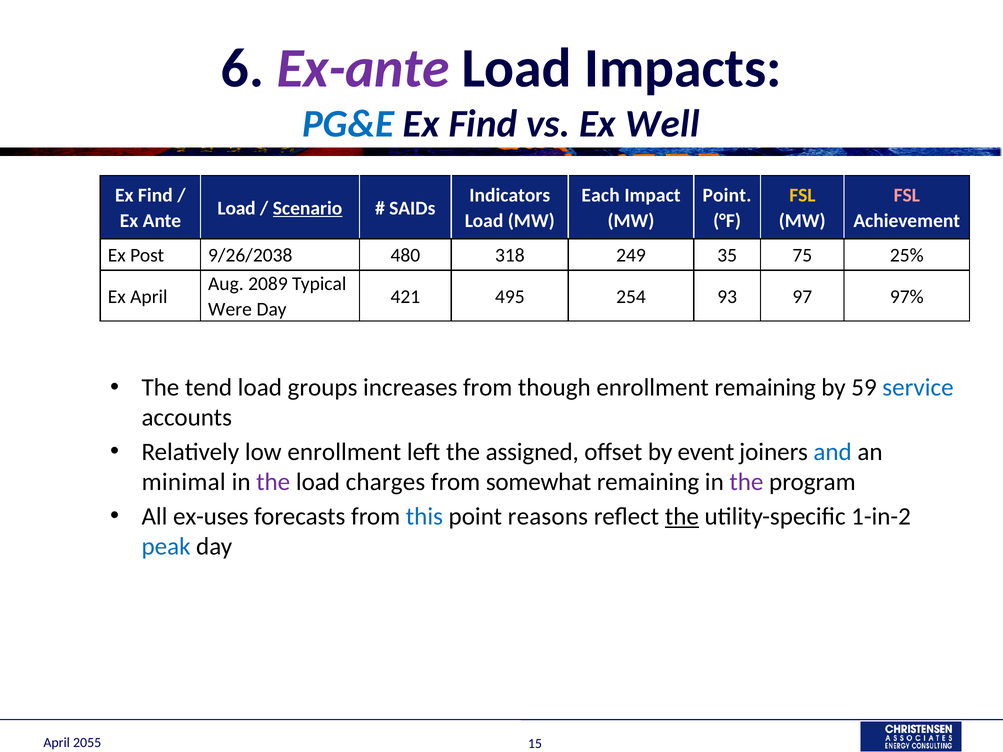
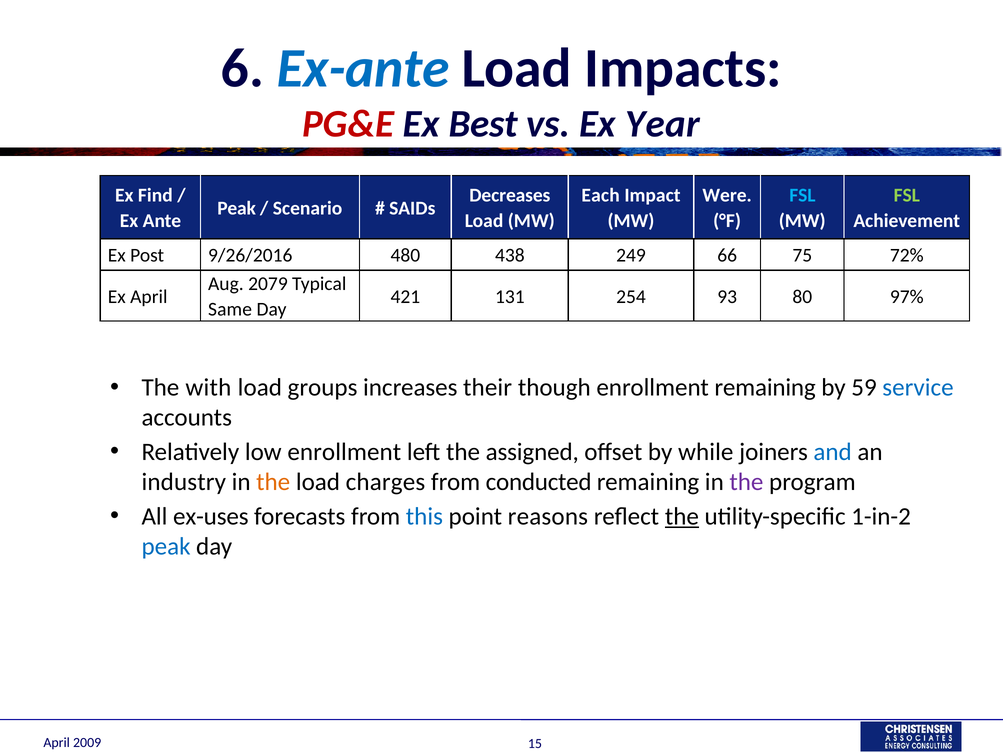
Ex-ante colour: purple -> blue (363, 68)
PG&E colour: blue -> red (348, 124)
Find: Find -> Best (483, 124)
Well: Well -> Year (662, 124)
Indicators: Indicators -> Decreases (510, 196)
Point: Point -> Were (727, 196)
FSL colour: yellow -> light blue (802, 196)
FSL colour: pink -> light green (907, 196)
Load: Load -> Peak (237, 208)
Scenario underline: present -> none (308, 208)
9/26/2038: 9/26/2038 -> 9/26/2016 (250, 256)
318: 318 -> 438 (510, 256)
35: 35 -> 66 (727, 256)
25%: 25% -> 72% (907, 256)
2089: 2089 -> 2079 (268, 284)
495: 495 -> 131 (510, 297)
97: 97 -> 80 (802, 297)
Were: Were -> Same (230, 310)
tend: tend -> with (208, 388)
increases from: from -> their (488, 388)
event: event -> while (706, 452)
minimal: minimal -> industry (184, 482)
the colour: purple -> orange (273, 482)
somewhat: somewhat -> conducted (539, 482)
2055: 2055 -> 2009 (87, 743)
